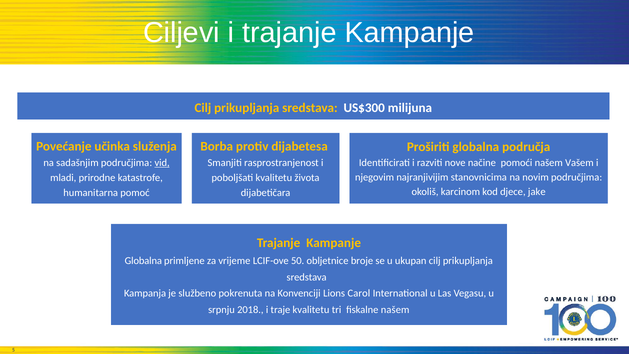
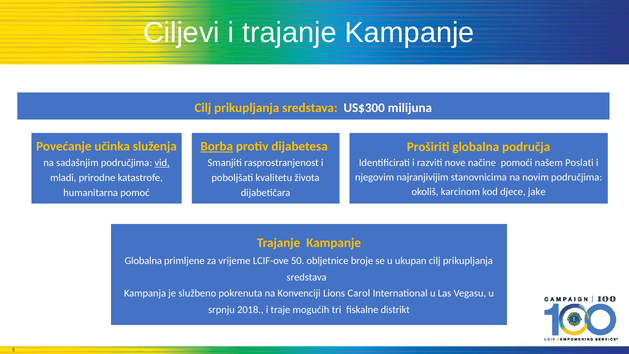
Borba underline: none -> present (217, 146)
Vašem: Vašem -> Poslati (579, 163)
traje kvalitetu: kvalitetu -> mogućih (311, 310)
fiskalne našem: našem -> distrikt (395, 310)
